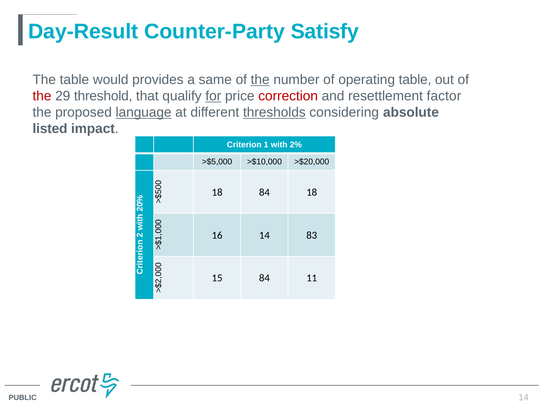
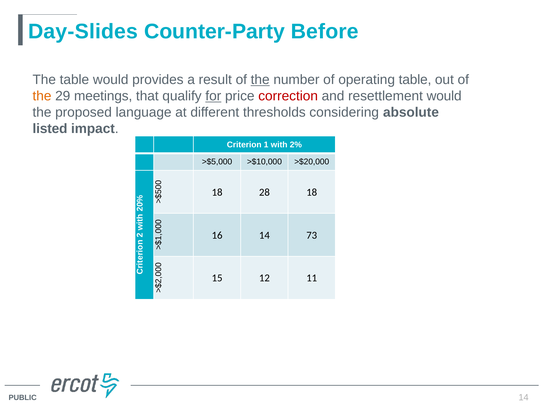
Day-Result: Day-Result -> Day-Slides (83, 31)
Satisfy: Satisfy -> Before (325, 31)
same: same -> result (215, 80)
the colour: red -> orange (42, 96)
threshold: threshold -> meetings (103, 96)
resettlement factor: factor -> would (444, 96)
language underline: present -> none (144, 112)
thresholds underline: present -> none (274, 112)
18 84: 84 -> 28 (264, 192)
83: 83 -> 73 (312, 235)
15 84: 84 -> 12 (264, 278)
